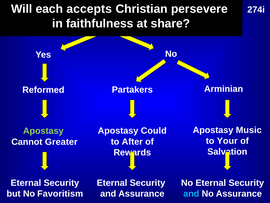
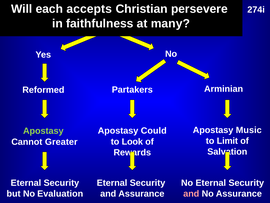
share: share -> many (170, 23)
Your: Your -> Limit (227, 141)
After: After -> Look (132, 141)
Favoritism: Favoritism -> Evaluation (60, 193)
and colour: light blue -> pink (191, 193)
